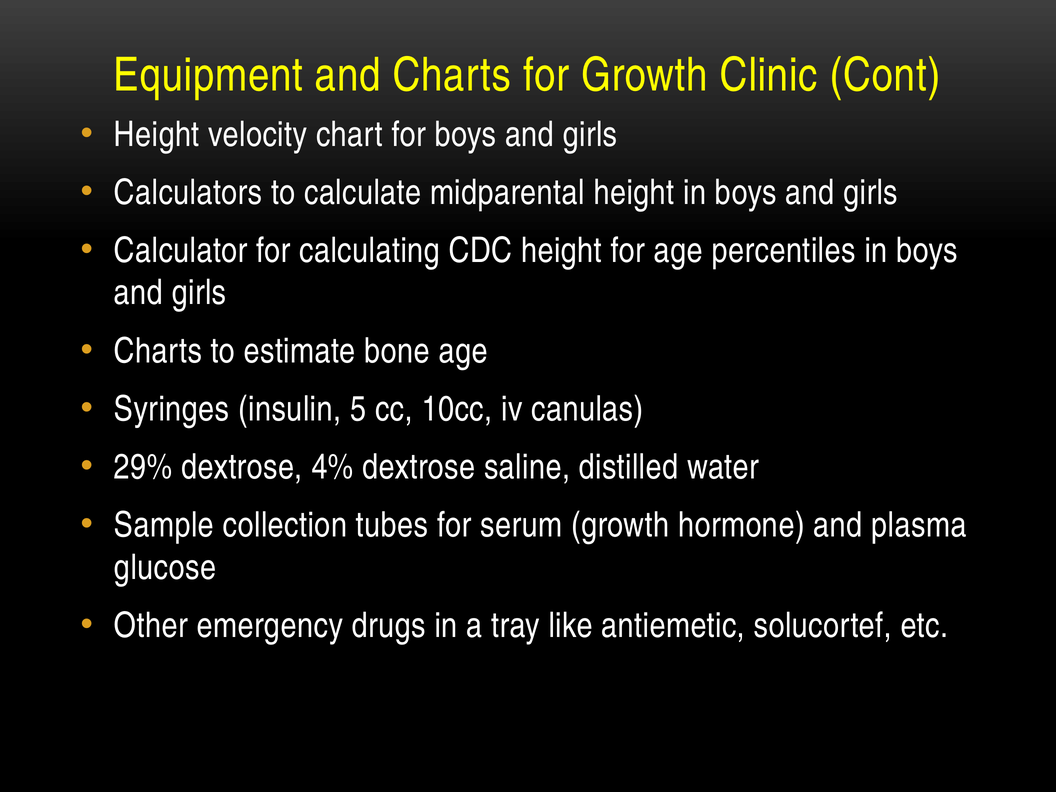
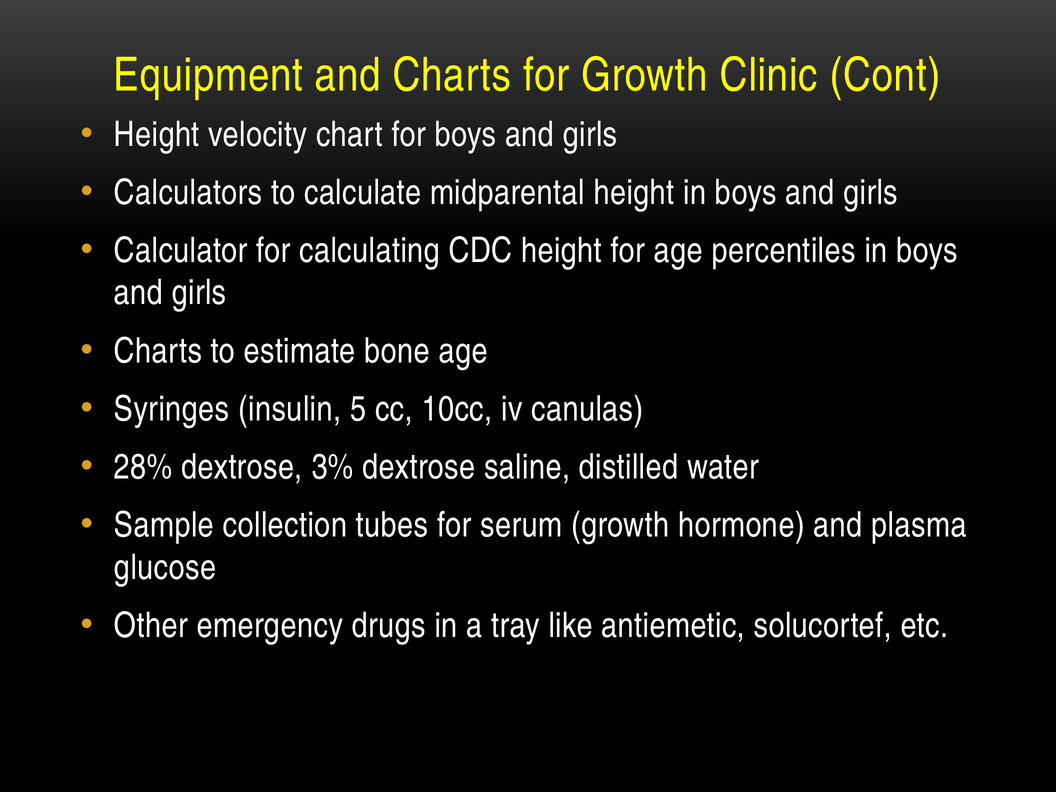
29%: 29% -> 28% (143, 467)
4%: 4% -> 3% (332, 467)
